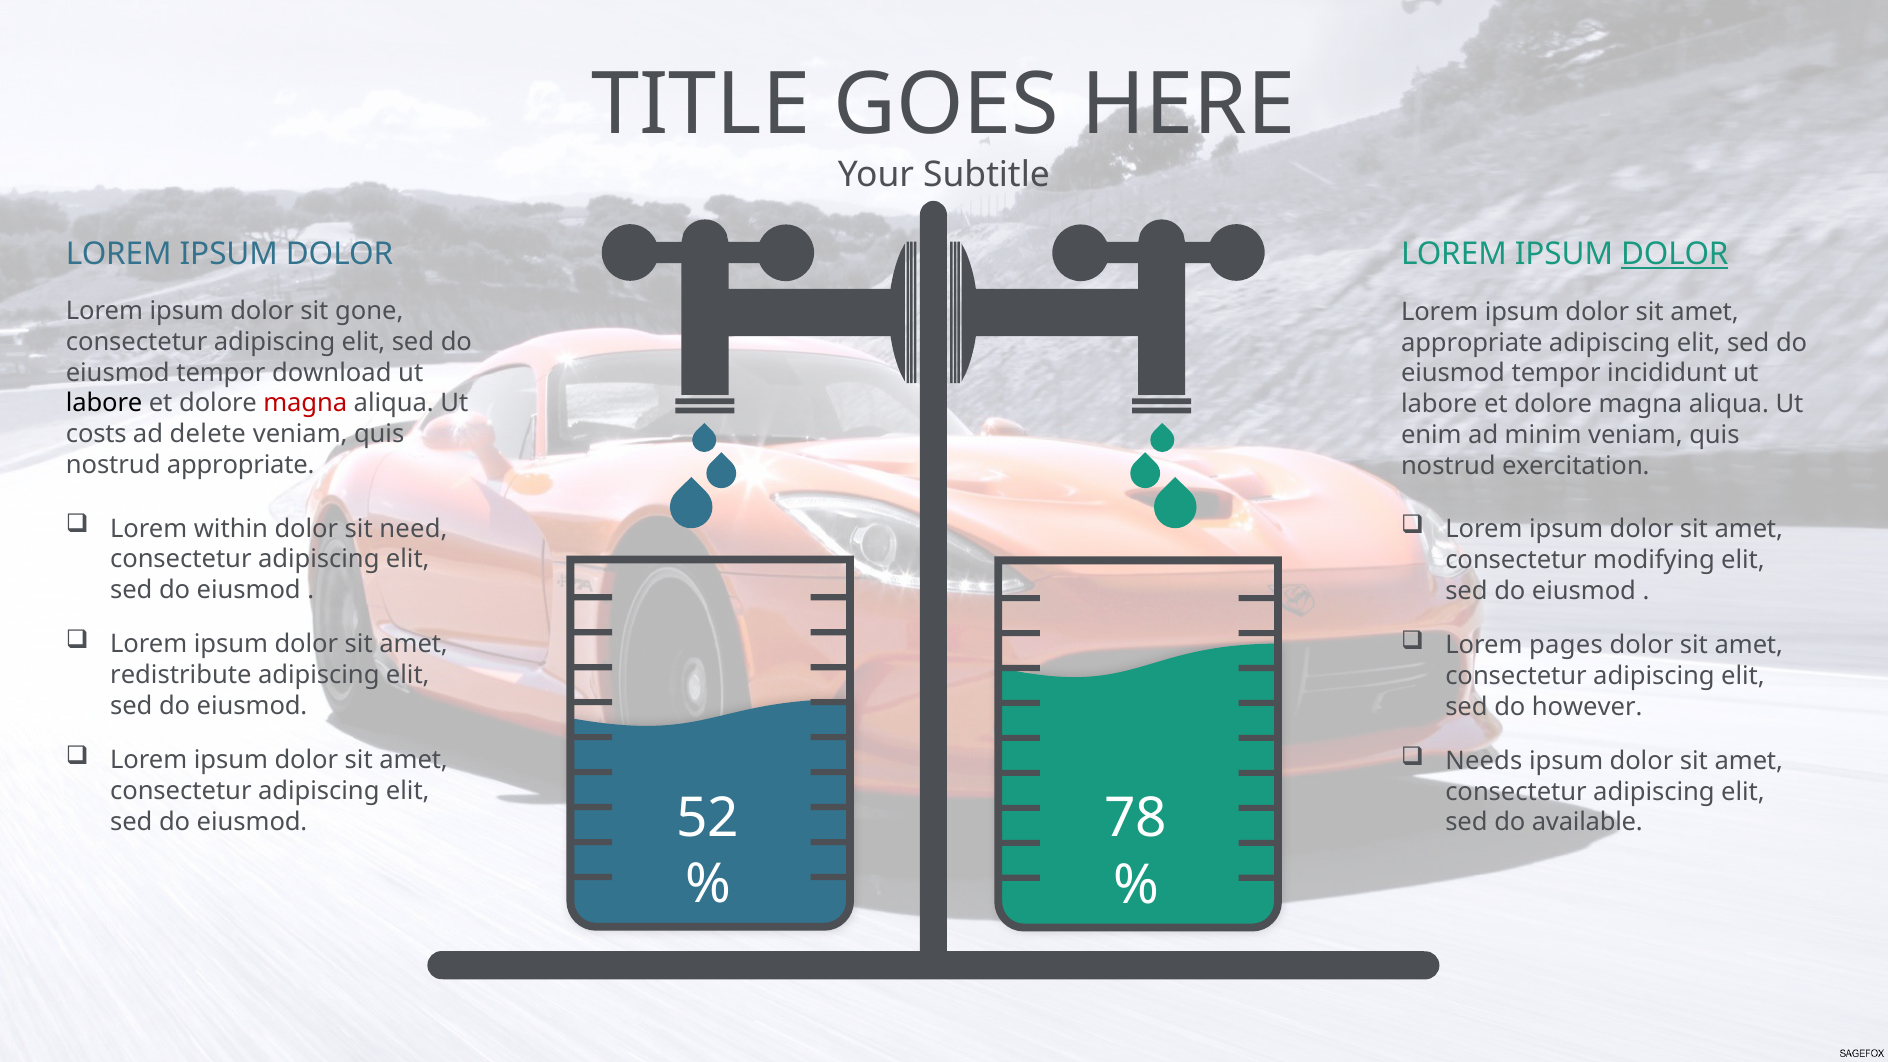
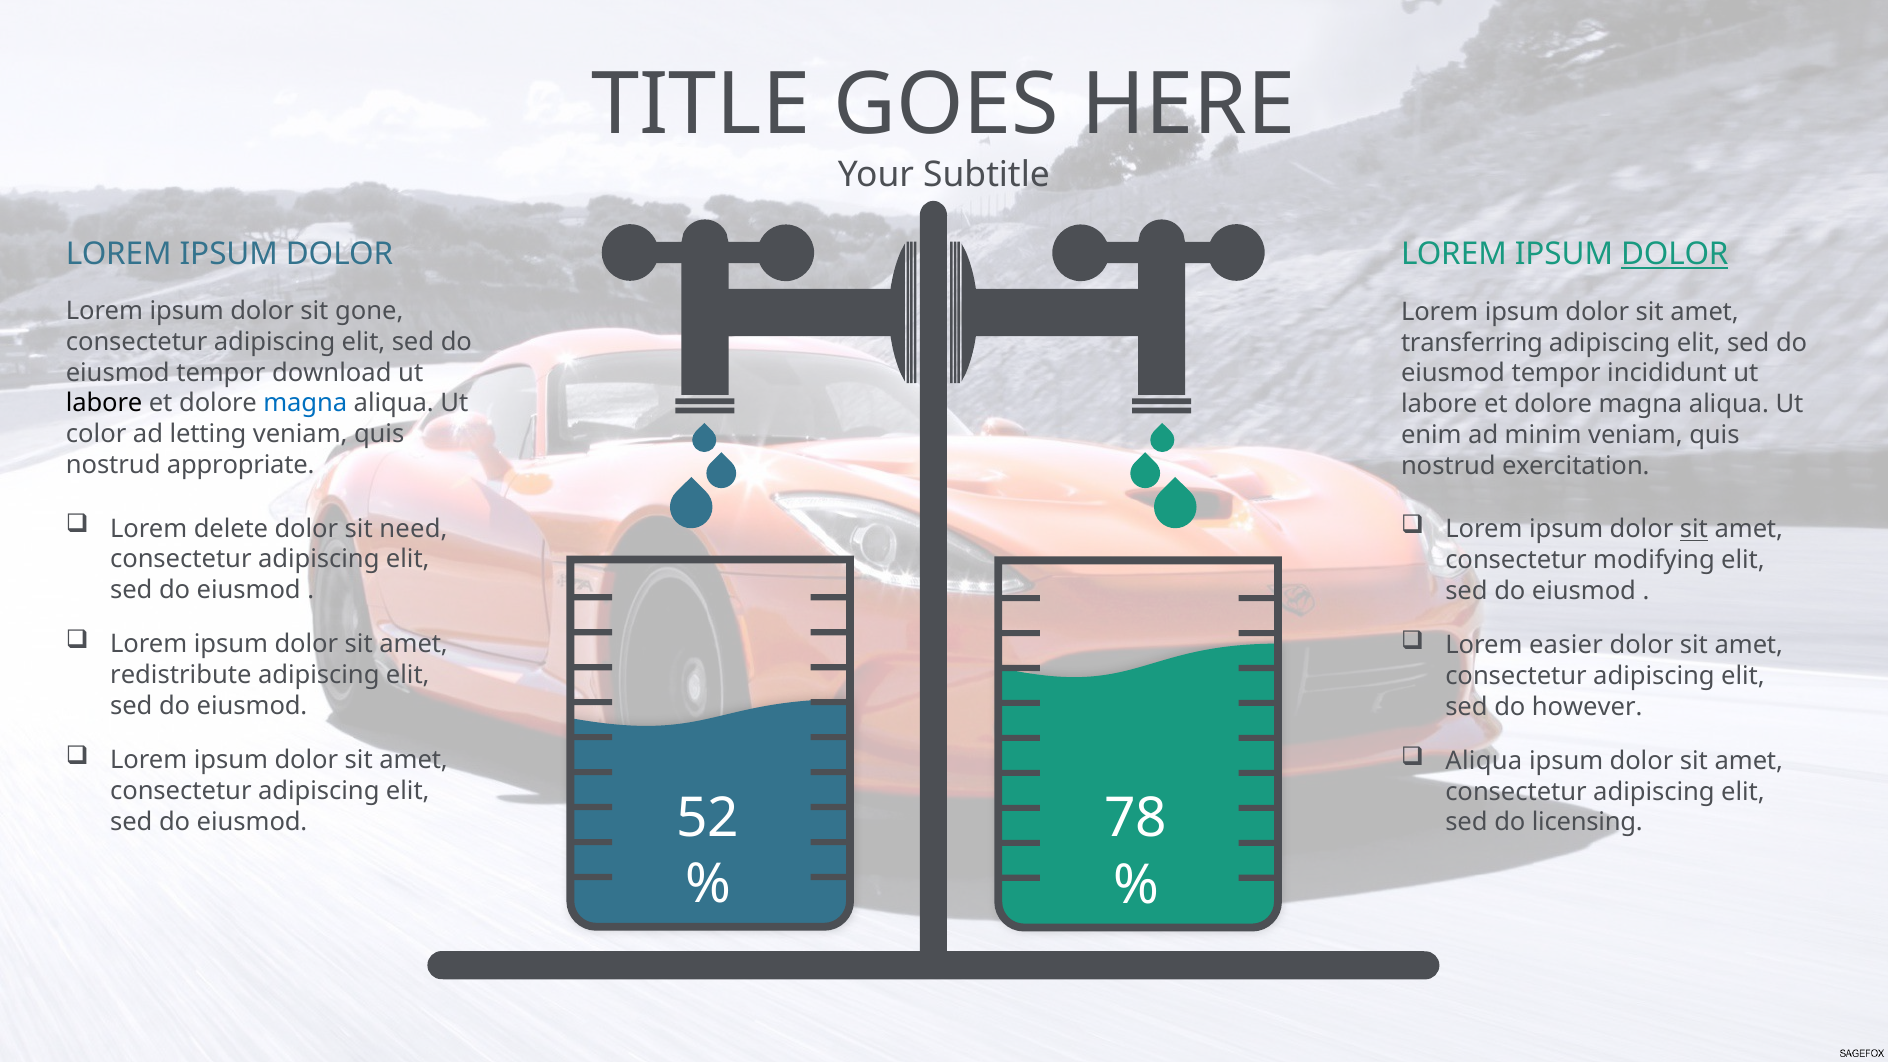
appropriate: appropriate -> transferring (1472, 343)
magna colour: red -> blue (305, 403)
costs: costs -> color (96, 434)
delete: delete -> letting (208, 434)
within: within -> delete (231, 529)
sit underline: none -> present (1694, 529)
pages: pages -> easier (1566, 645)
Needs: Needs -> Aliqua (1484, 761)
available: available -> licensing (1587, 822)
